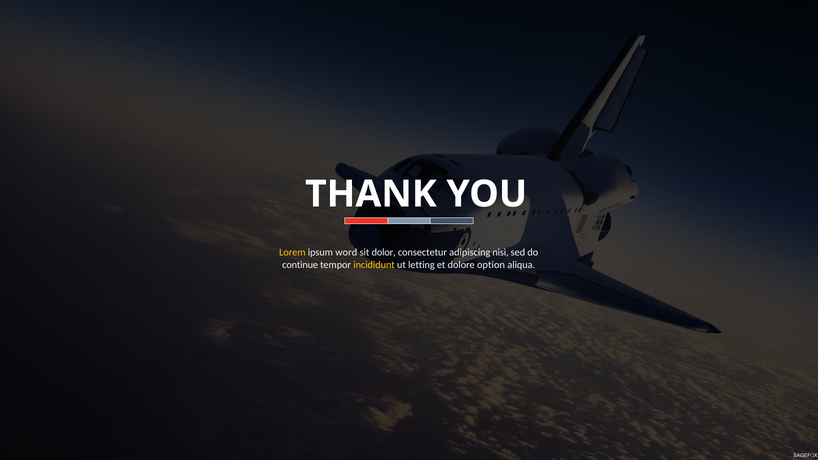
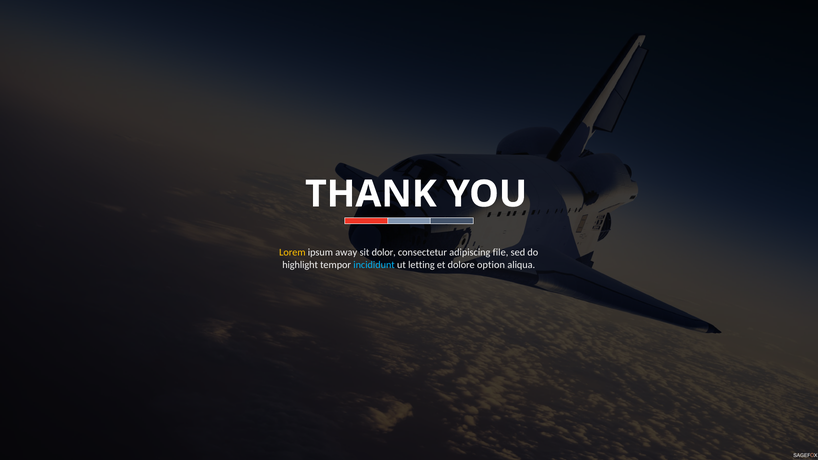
word: word -> away (346, 253)
nisi: nisi -> file (500, 253)
continue: continue -> highlight (300, 265)
incididunt colour: yellow -> light blue (374, 265)
